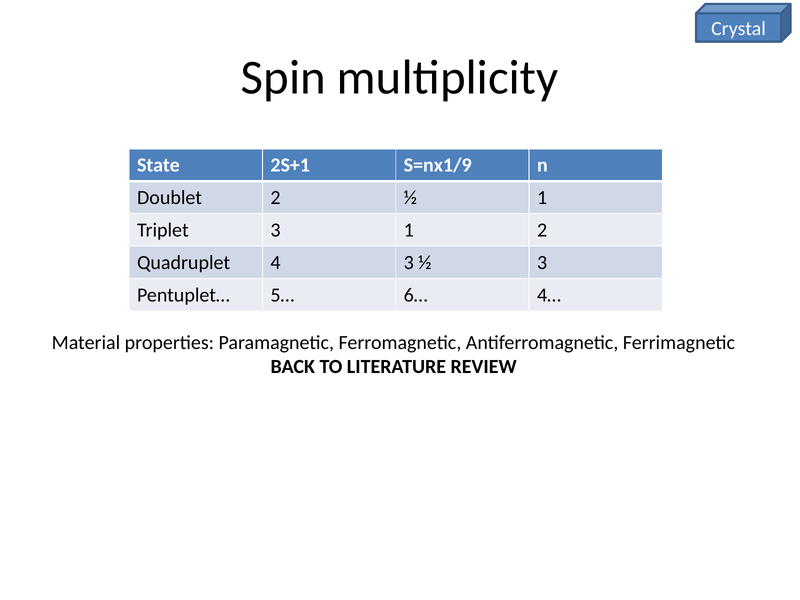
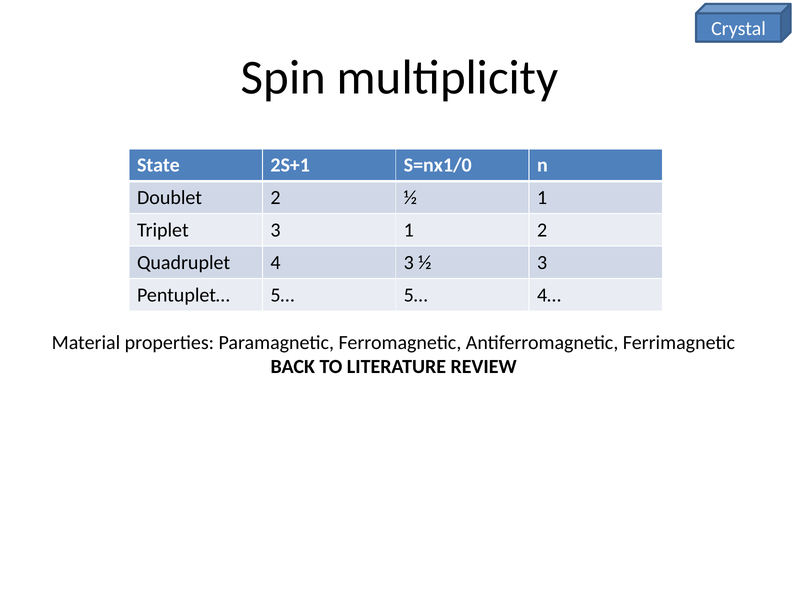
S=nx1/9: S=nx1/9 -> S=nx1/0 (438, 165)
5… 6…: 6… -> 5… (416, 295)
